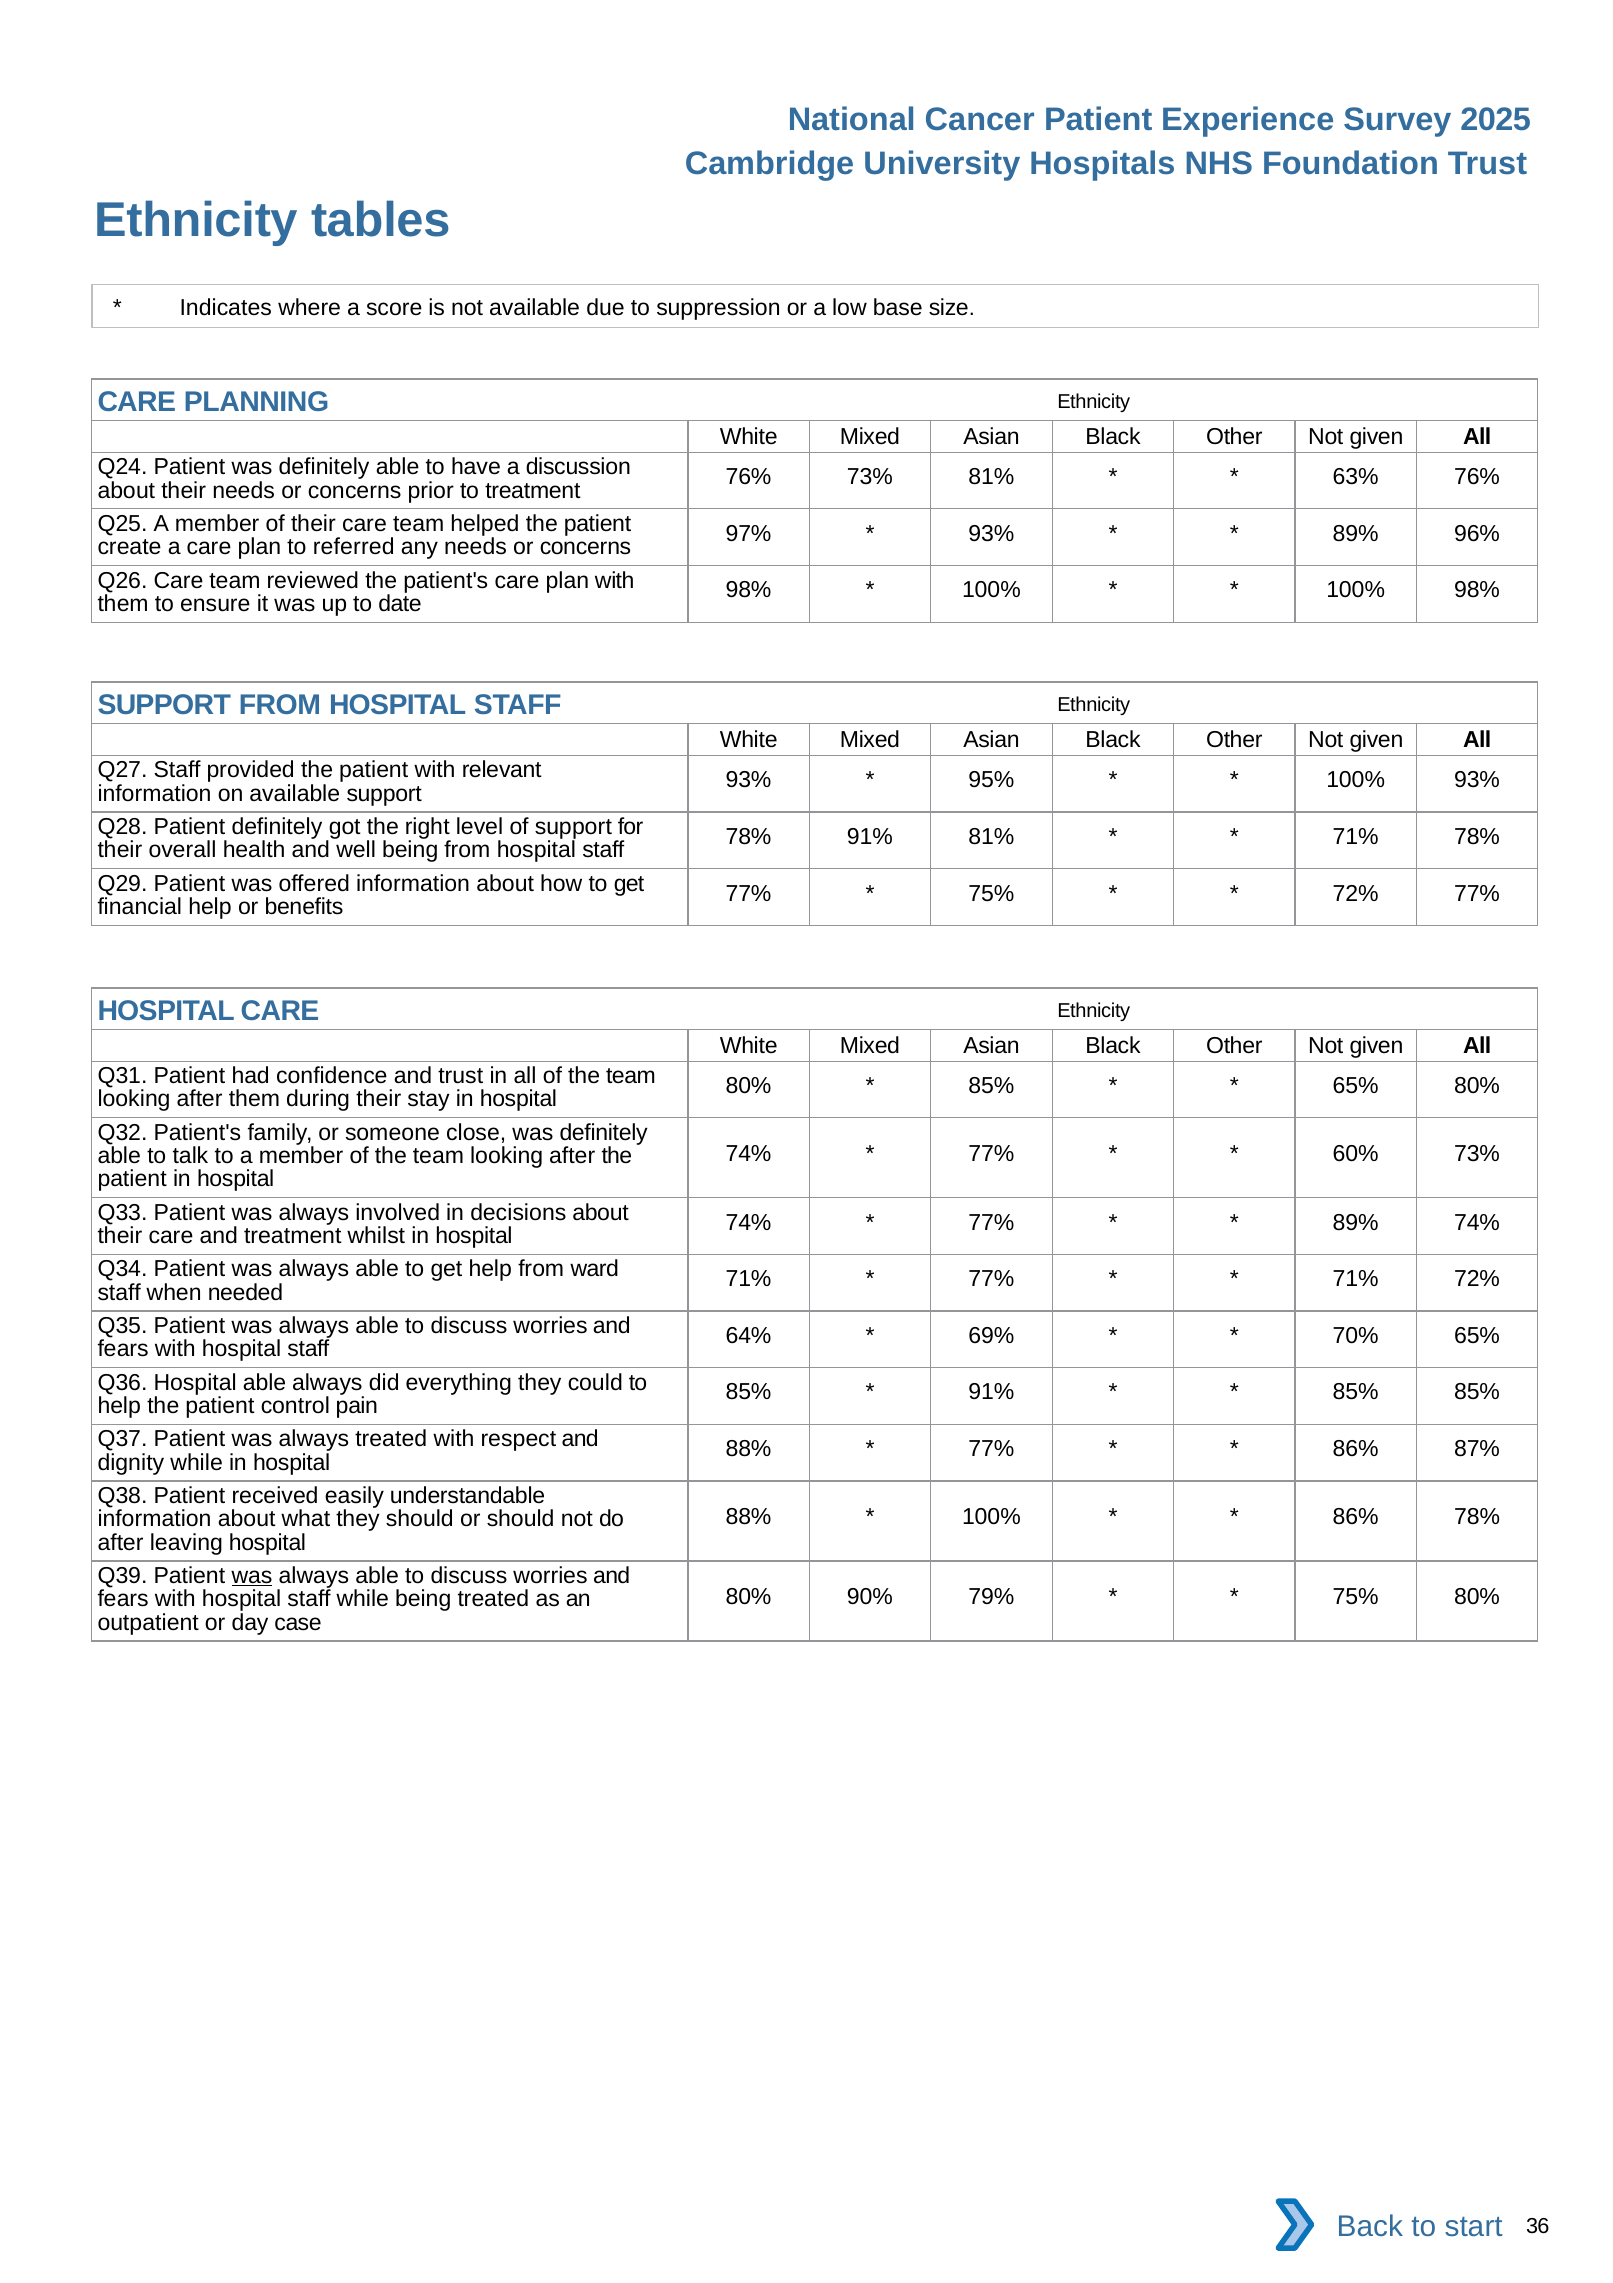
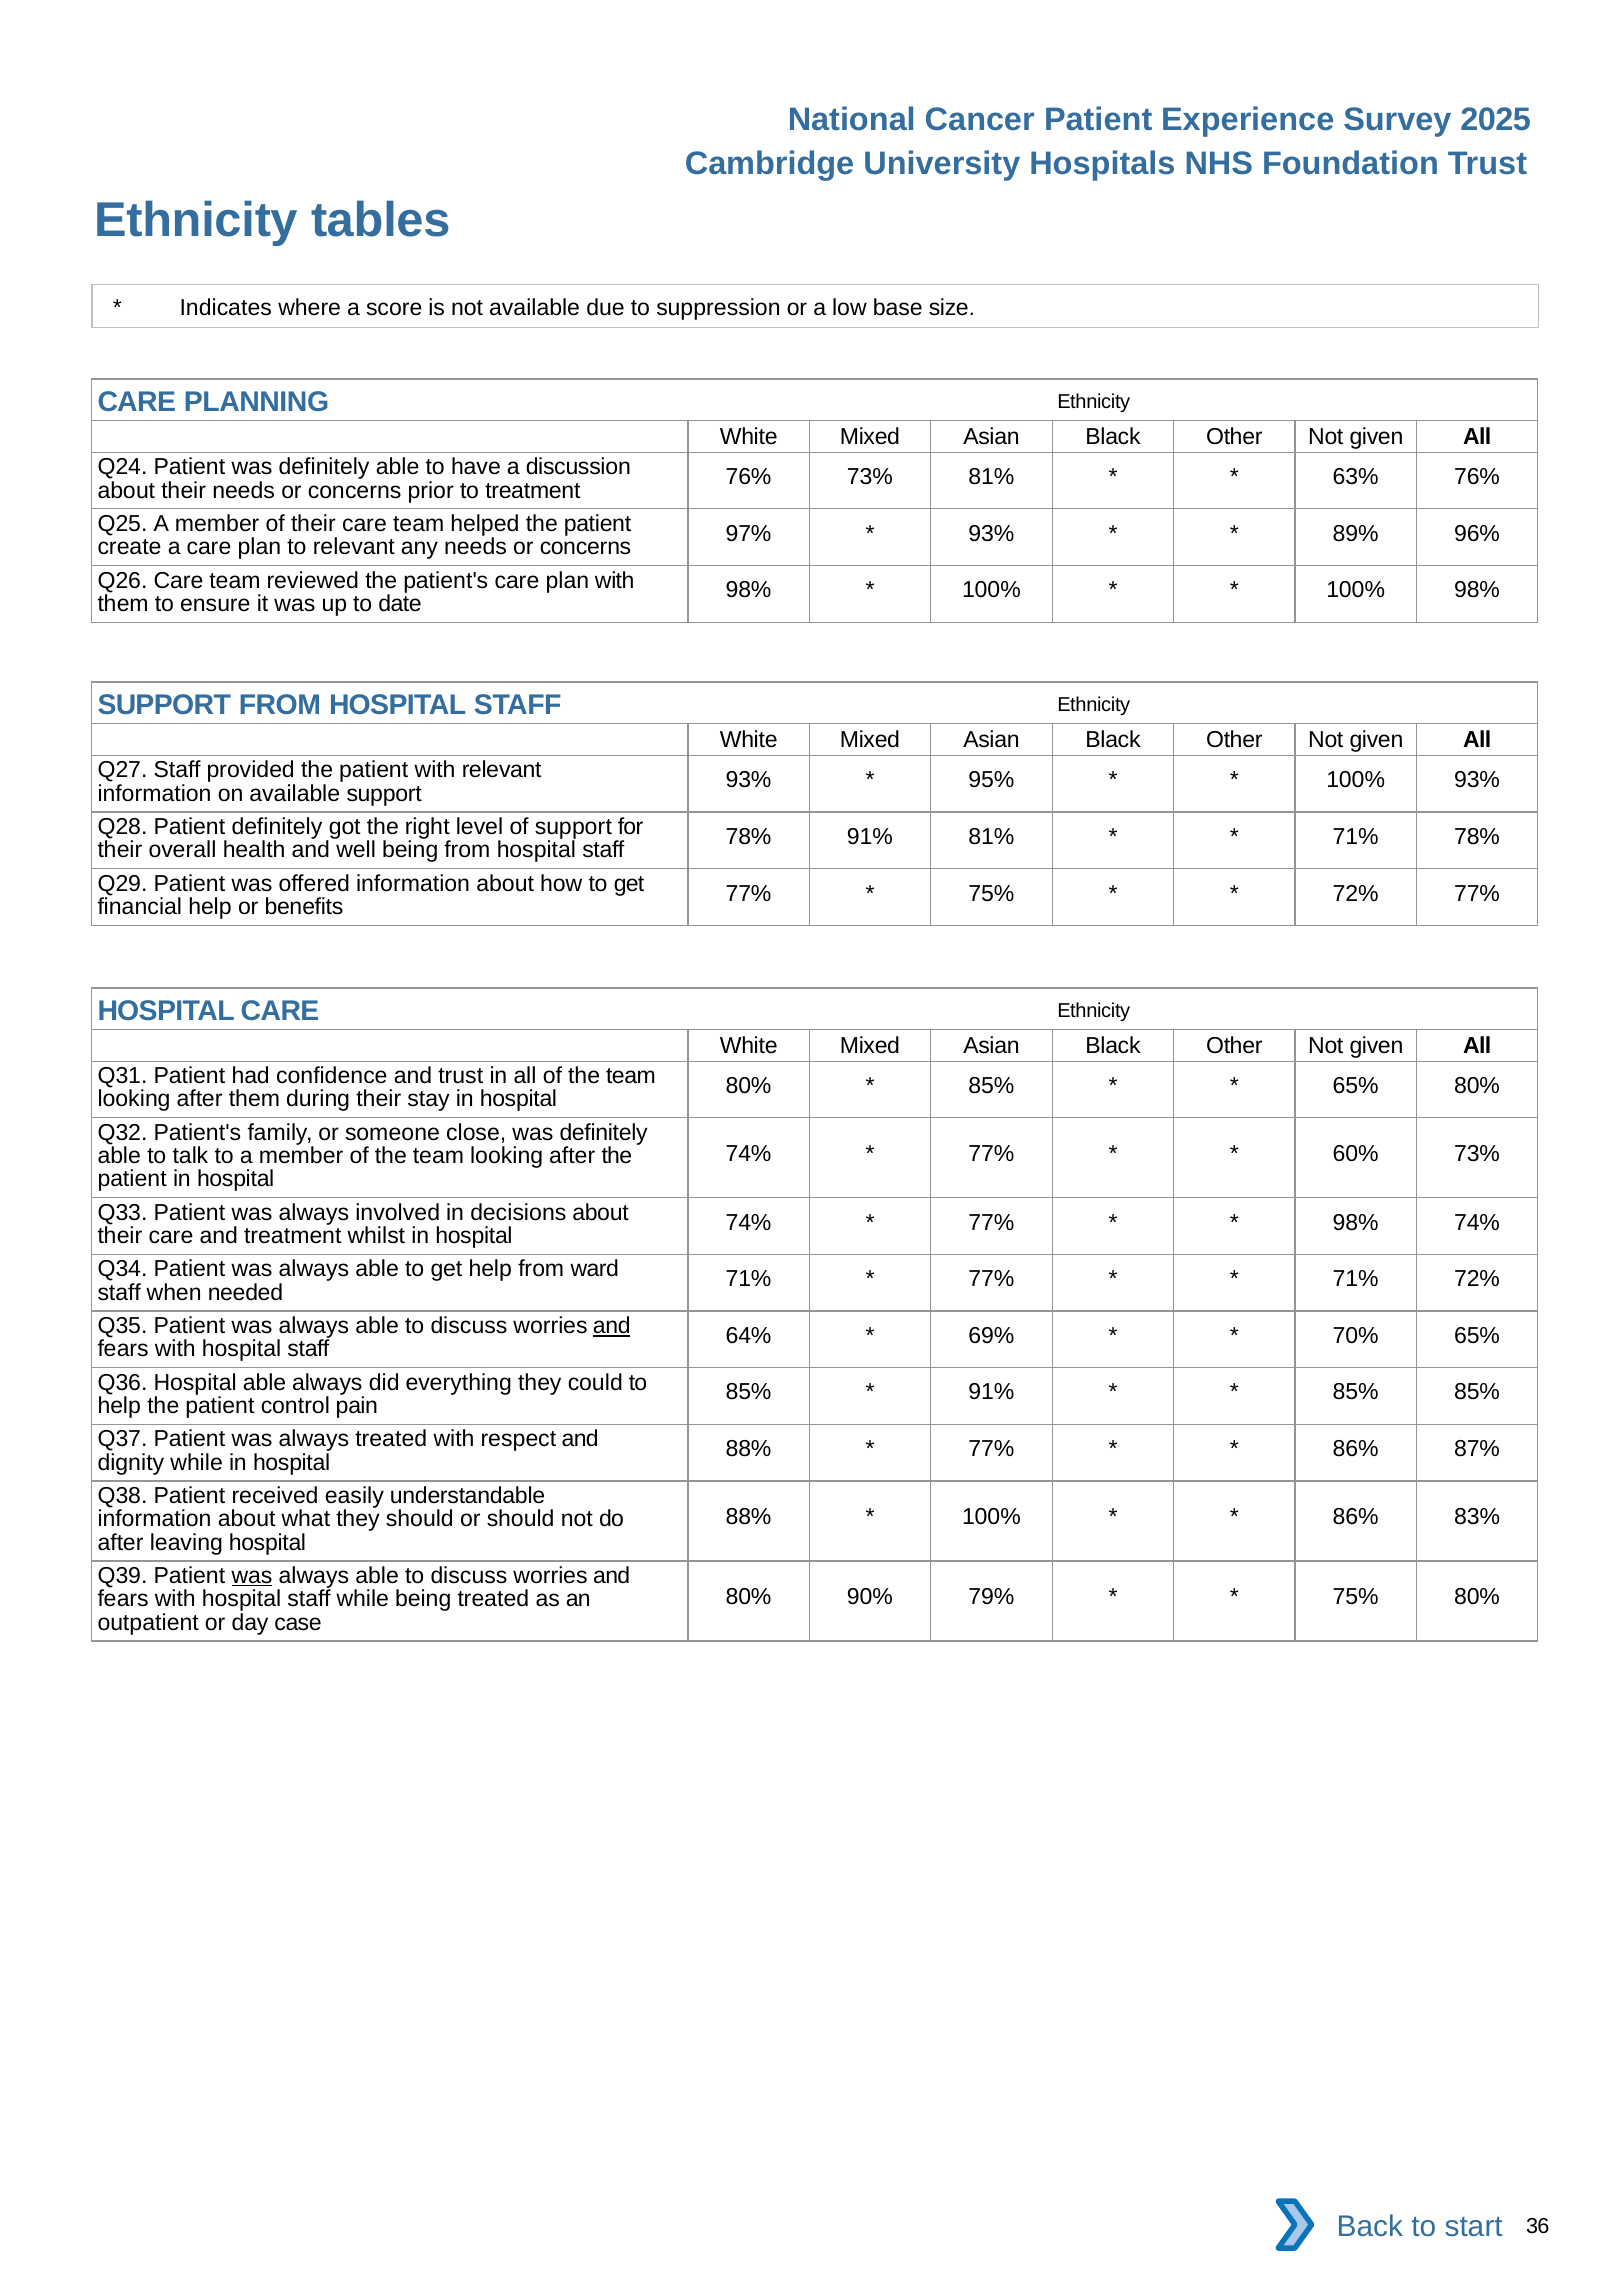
to referred: referred -> relevant (354, 547)
89%: 89% -> 98% (1356, 1222)
and underline: none -> present (612, 1326)
86% 78%: 78% -> 83% (1477, 1517)
